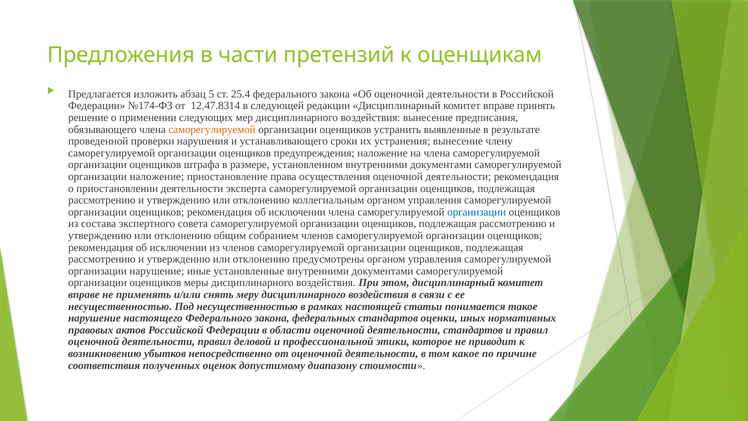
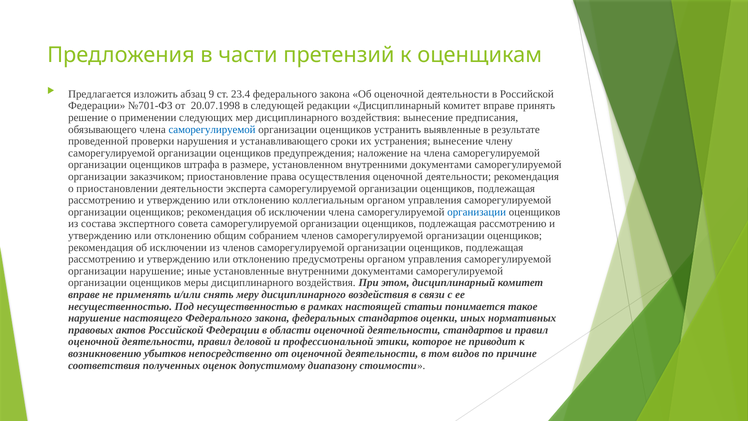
5: 5 -> 9 (211, 94)
25.4: 25.4 -> 23.4 (241, 94)
№174-ФЗ: №174-ФЗ -> №701-ФЗ (150, 106)
12.47.8314: 12.47.8314 -> 20.07.1998 (215, 106)
саморегулируемой colour: orange -> blue (212, 129)
организации наложение: наложение -> заказчиком (157, 177)
какое: какое -> видов (466, 353)
